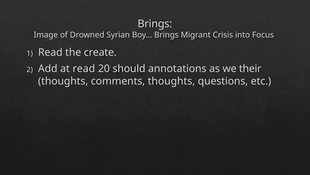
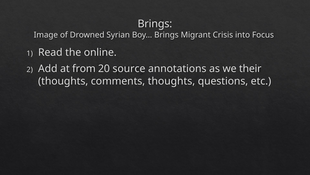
create: create -> online (100, 52)
at read: read -> from (84, 69)
should: should -> source (129, 69)
